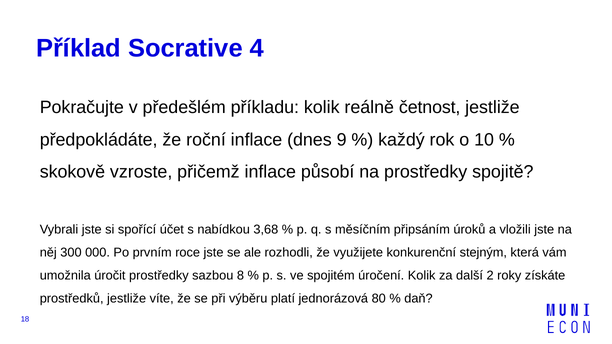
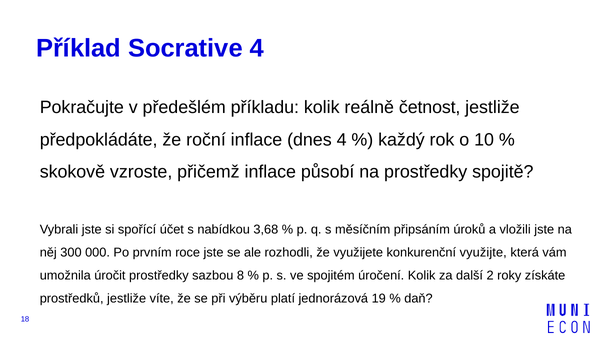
dnes 9: 9 -> 4 (342, 140)
stejným: stejným -> využijte (483, 253)
80: 80 -> 19 (379, 299)
